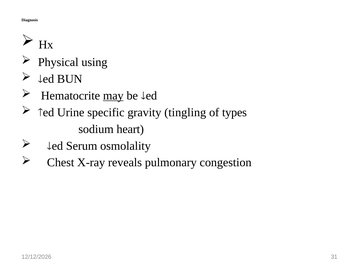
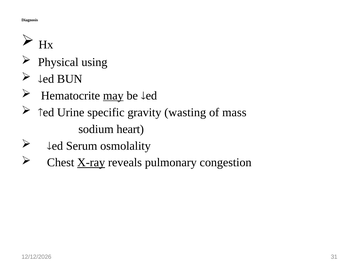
tingling: tingling -> wasting (185, 112)
types: types -> mass (234, 112)
X-ray underline: none -> present (91, 163)
